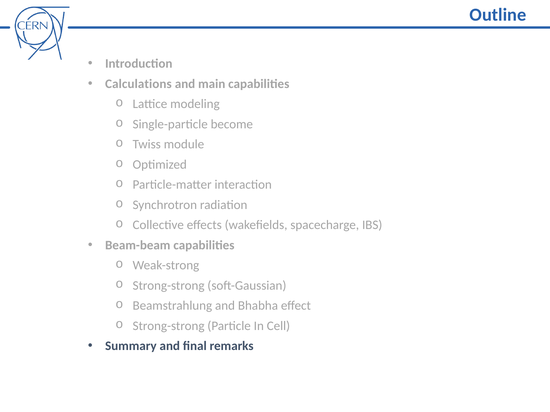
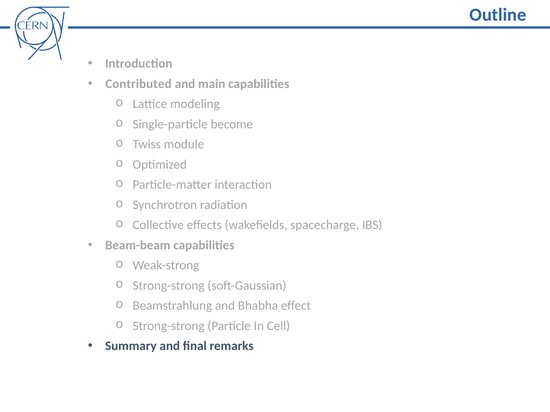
Calculations: Calculations -> Contributed (138, 84)
